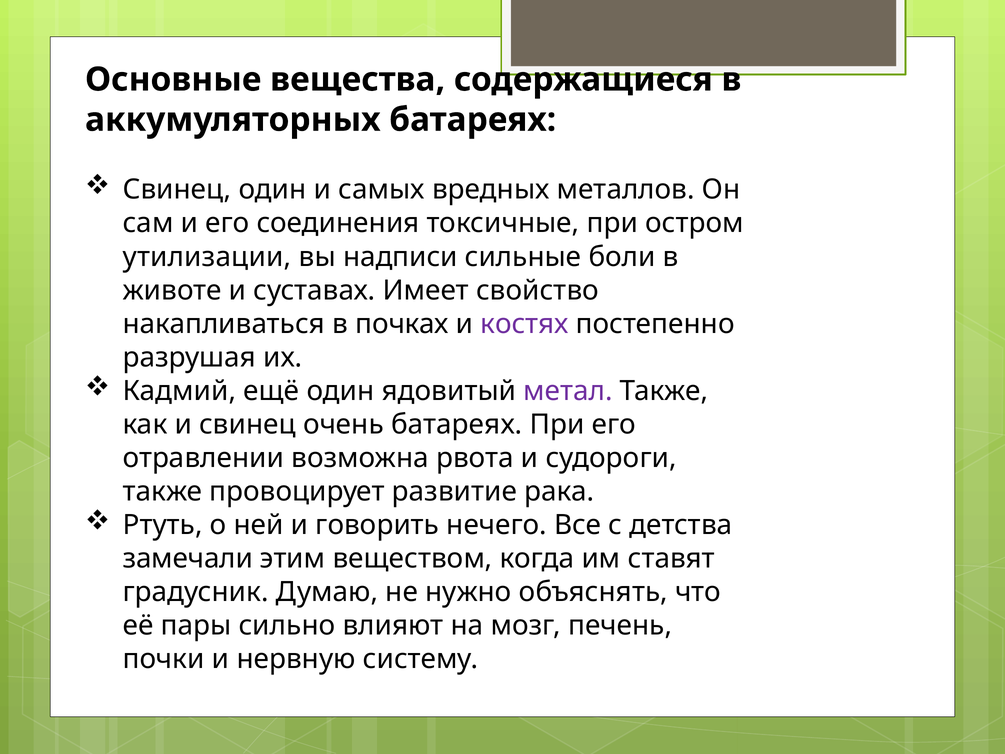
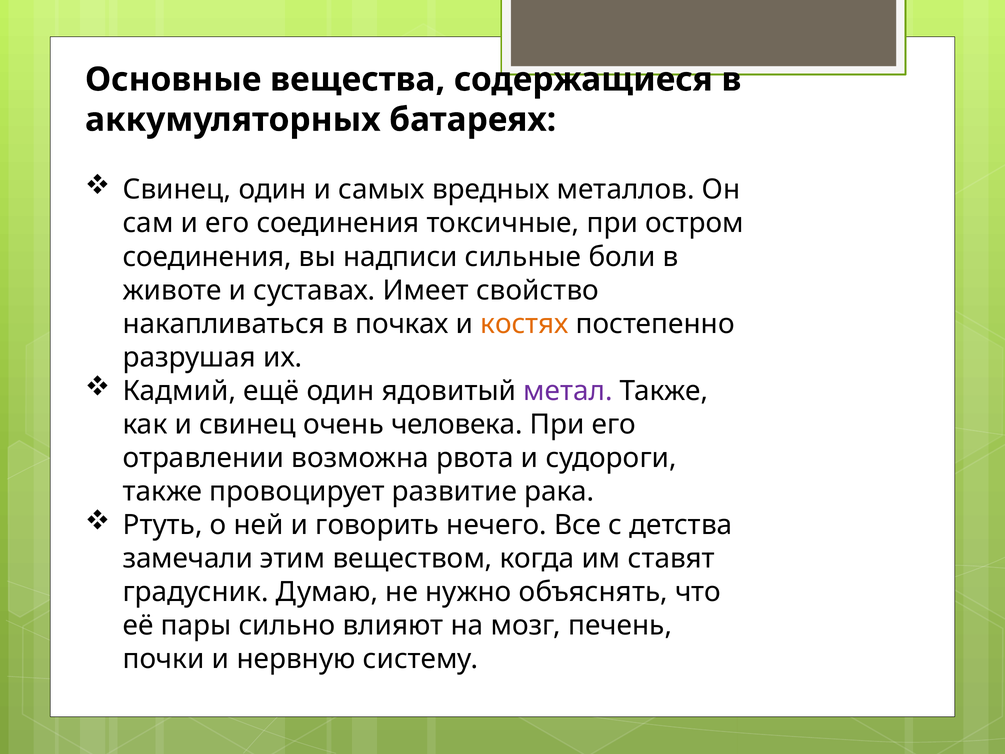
утилизации: утилизации -> соединения (207, 257)
костях colour: purple -> orange (525, 324)
очень батареях: батареях -> человека (457, 424)
